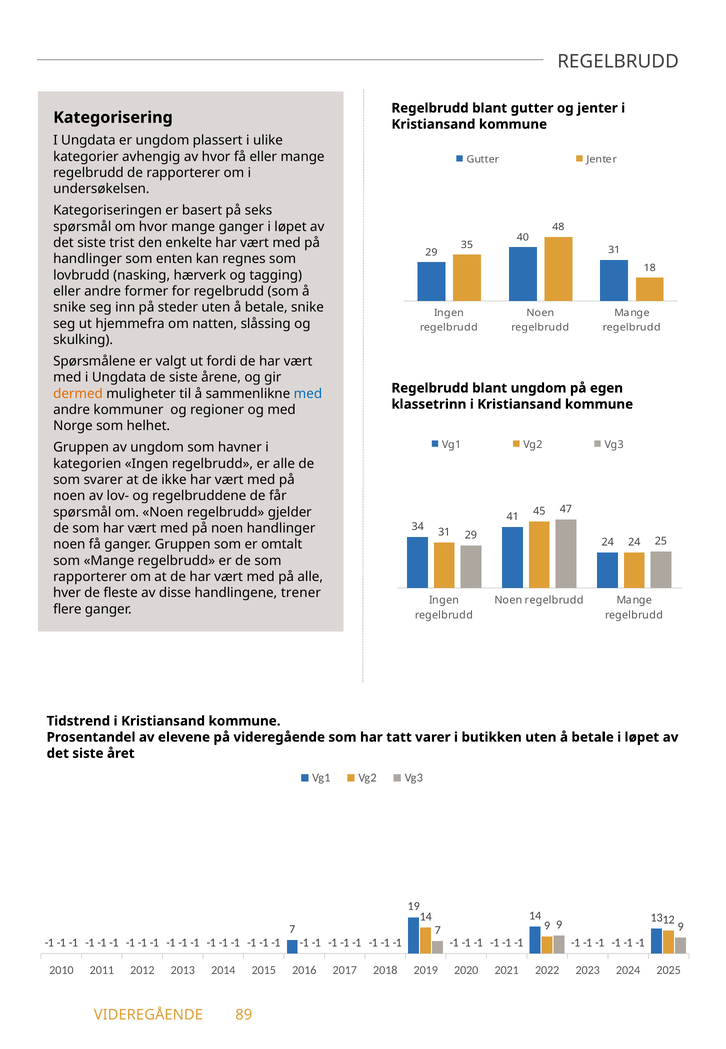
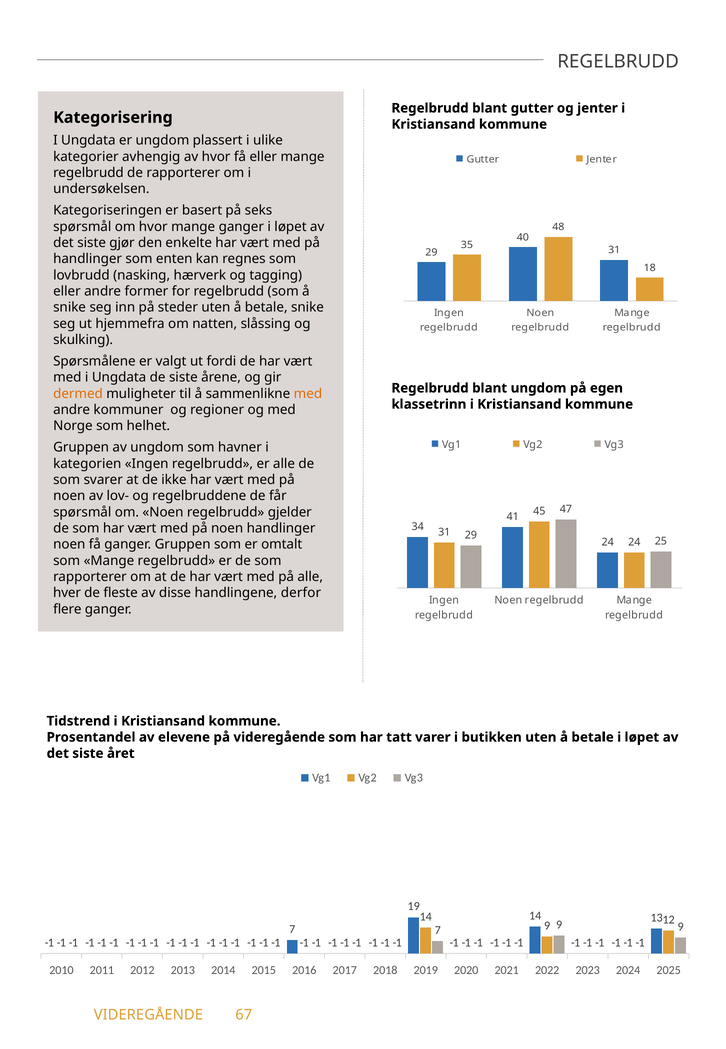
trist: trist -> gjør (122, 243)
med colour: blue -> orange (308, 394)
trener: trener -> derfor (301, 593)
89: 89 -> 67 (244, 1015)
